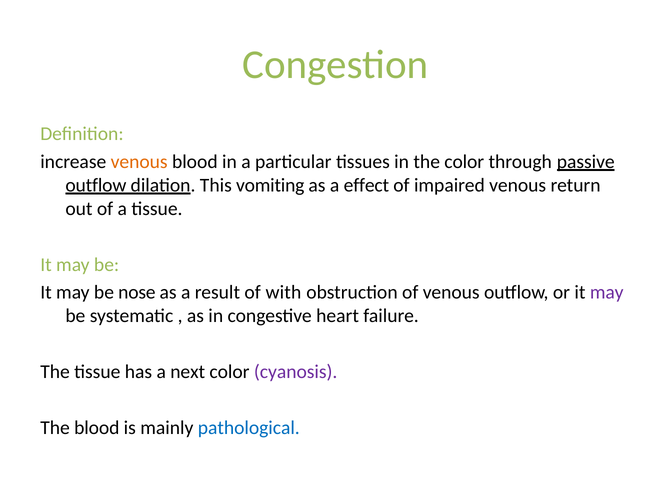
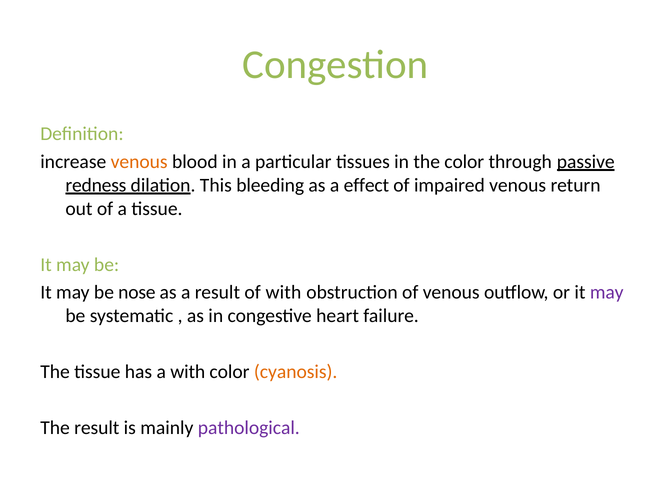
outflow: outflow -> redness (96, 185)
vomiting: vomiting -> bleeding (270, 185)
a next: next -> with (188, 372)
cyanosis colour: purple -> orange (296, 372)
The blood: blood -> result (97, 428)
pathological colour: blue -> purple (249, 428)
